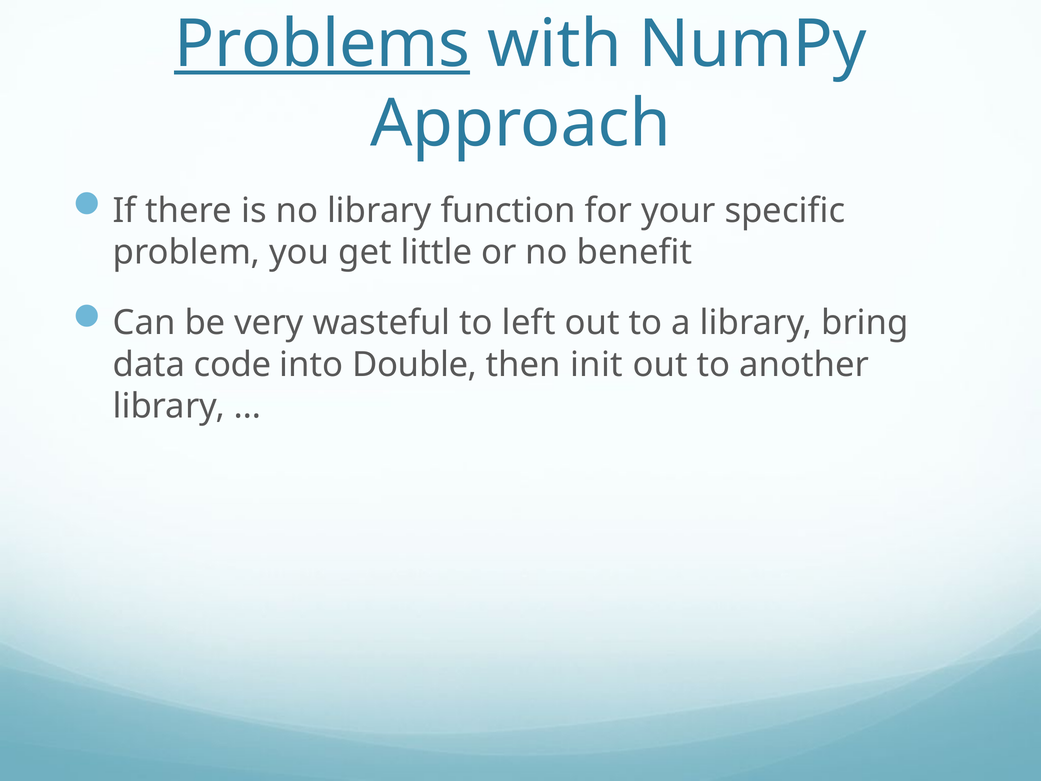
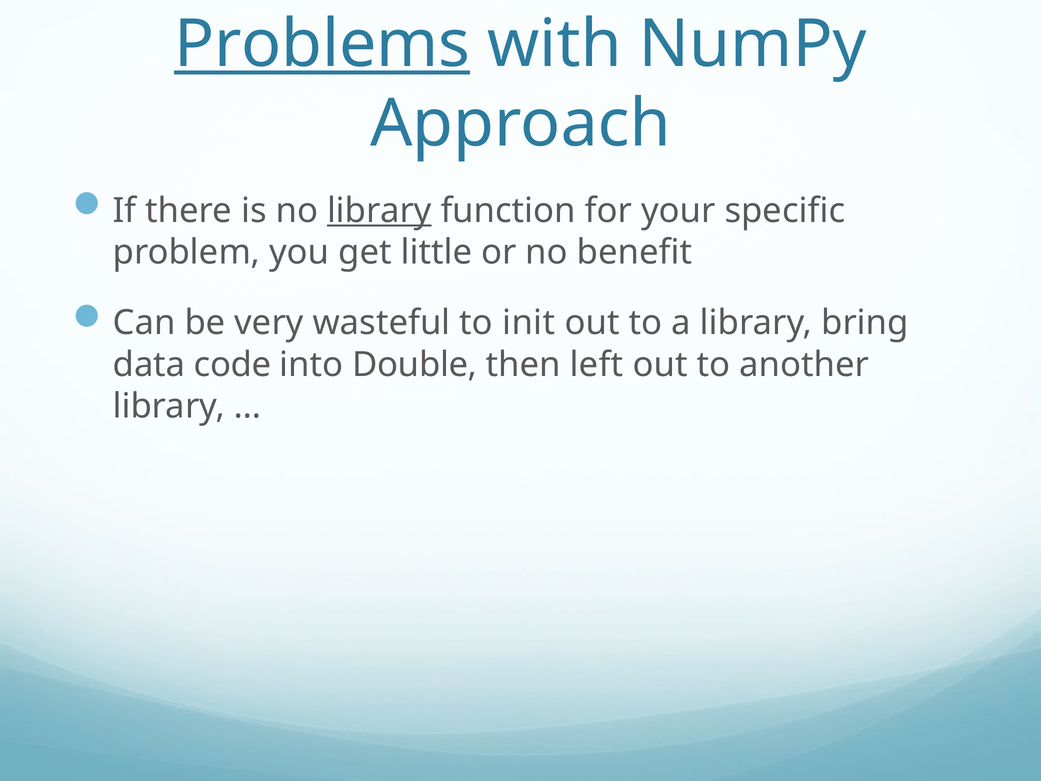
library underline: none -> present (379, 211)
left: left -> init (529, 323)
init: init -> left (597, 364)
